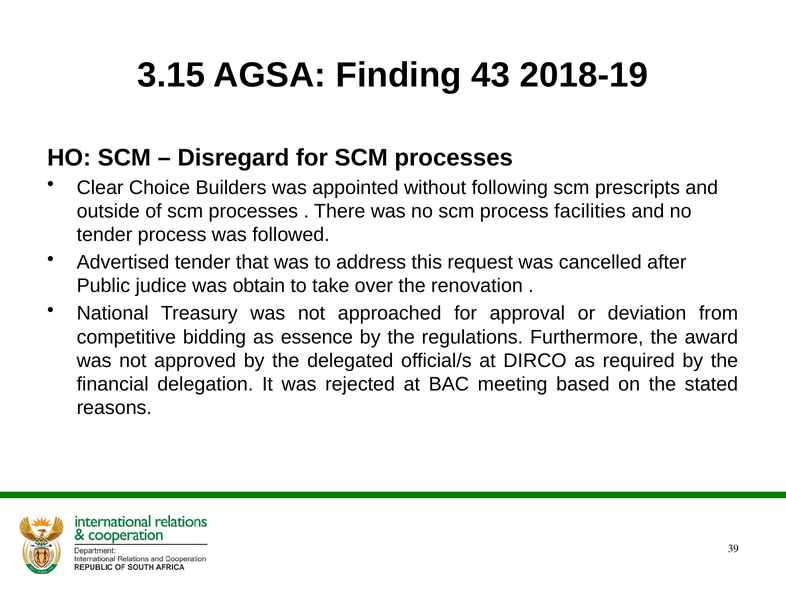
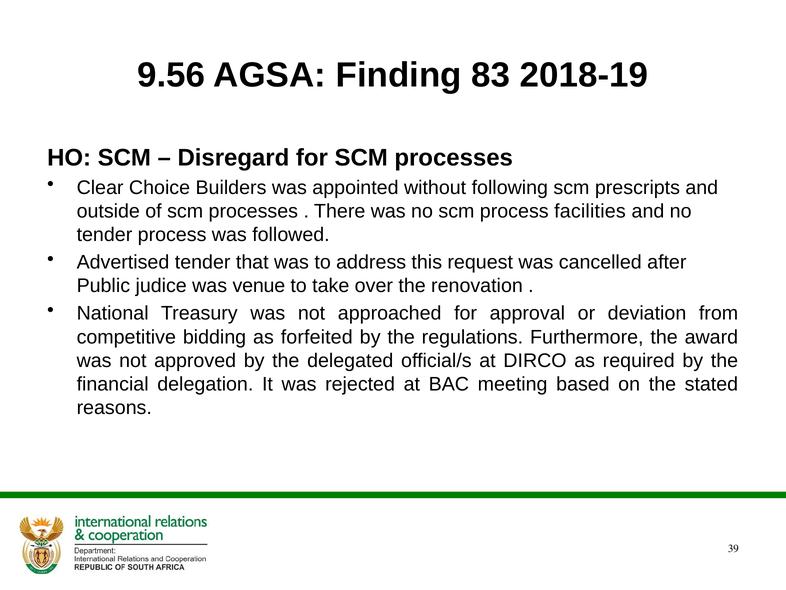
3.15: 3.15 -> 9.56 (171, 75)
43: 43 -> 83 (491, 75)
obtain: obtain -> venue (259, 286)
essence: essence -> forfeited (317, 337)
